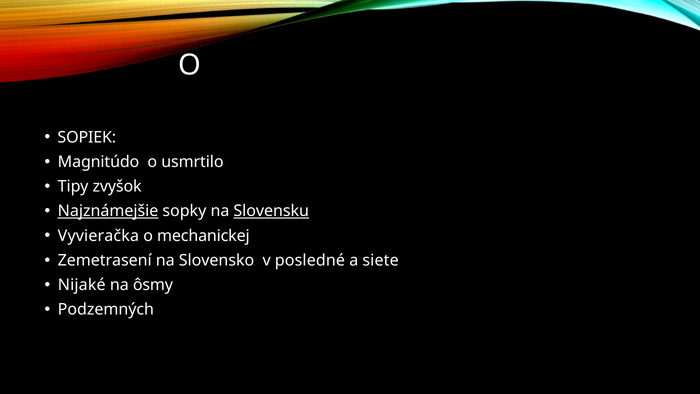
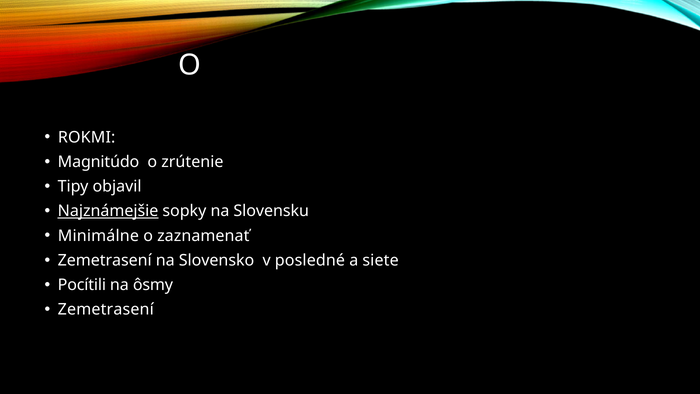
SOPIEK: SOPIEK -> ROKMI (87, 137)
usmrtilo: usmrtilo -> zrútenie (192, 162)
zvyšok: zvyšok -> objavil (117, 186)
Slovensku underline: present -> none (271, 211)
Vyvieračka: Vyvieračka -> Minimálne (98, 236)
mechanickej: mechanickej -> zaznamenať (203, 236)
Nijaké: Nijaké -> Pocítili (82, 285)
Podzemných: Podzemných -> Zemetrasení (106, 309)
